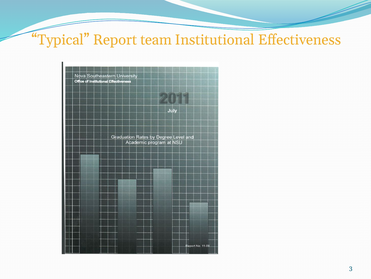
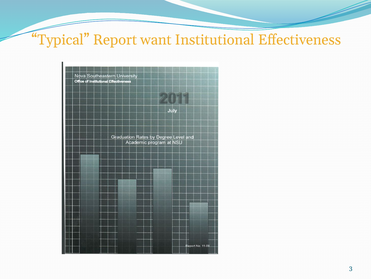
team: team -> want (156, 40)
